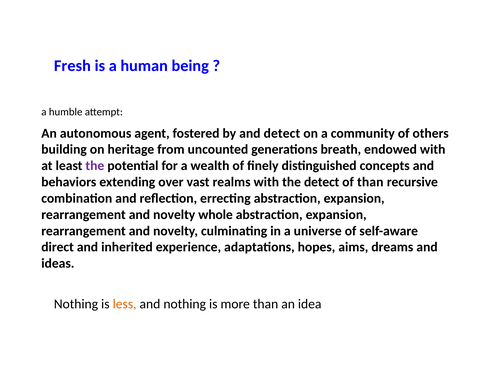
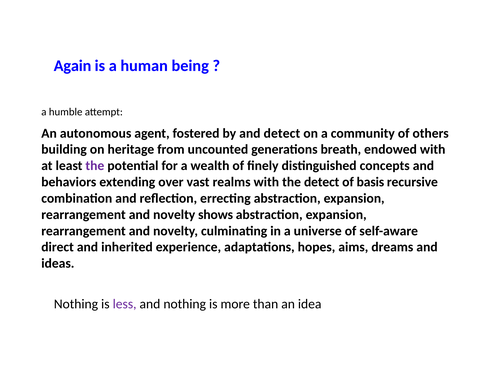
Fresh: Fresh -> Again (73, 66)
of than: than -> basis (370, 182)
whole: whole -> shows (216, 215)
less colour: orange -> purple (125, 304)
